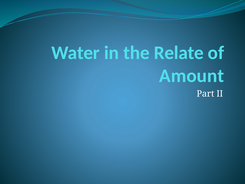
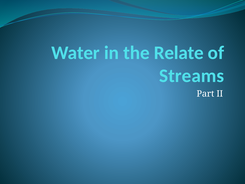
Amount: Amount -> Streams (192, 76)
